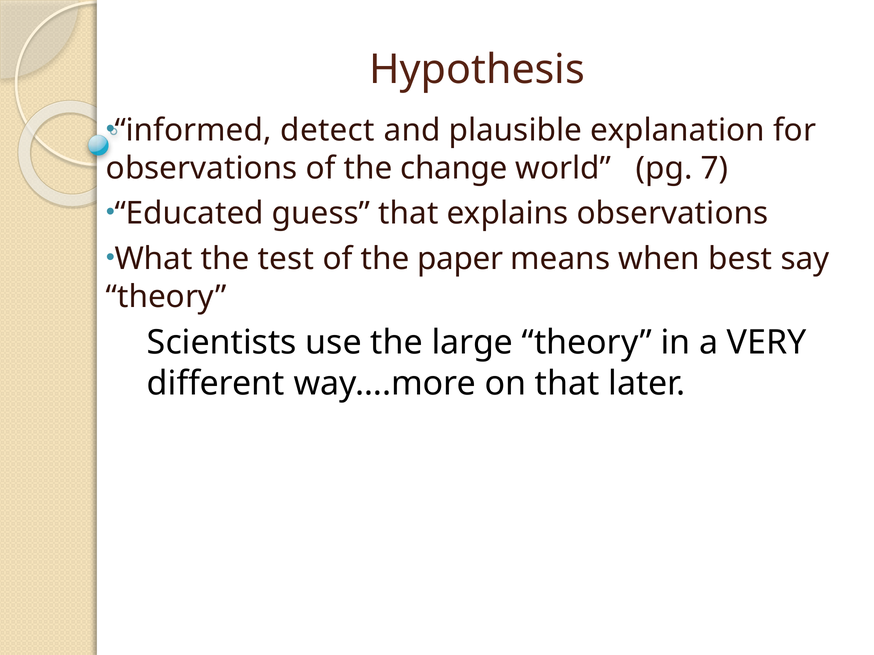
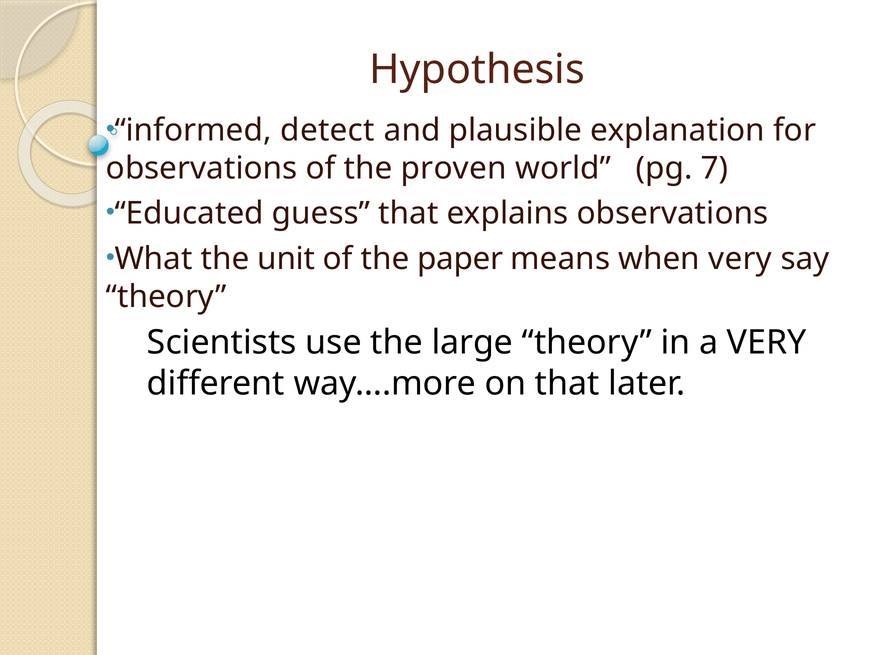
change: change -> proven (454, 168)
test: test -> unit (286, 259)
when best: best -> very (740, 259)
